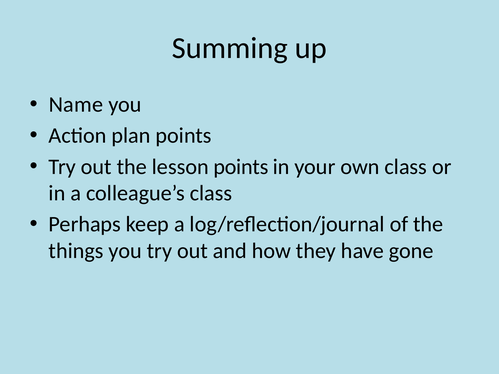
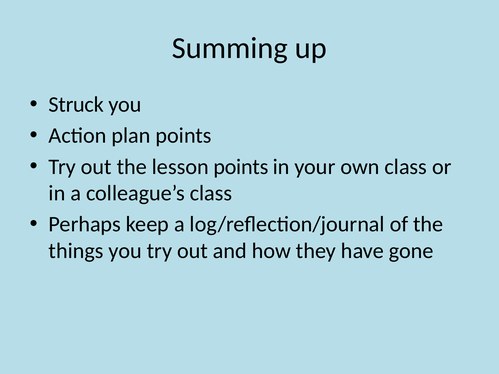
Name: Name -> Struck (76, 105)
